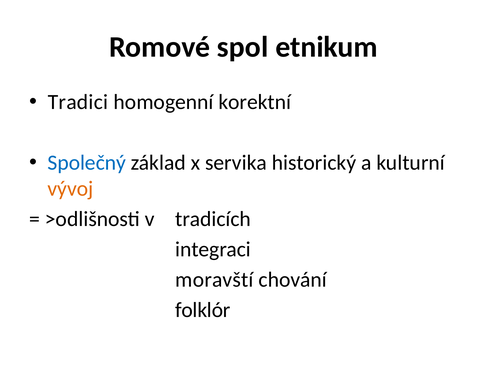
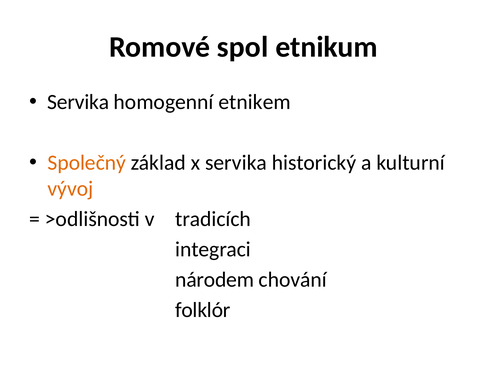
Tradici: Tradici -> Servika (78, 102)
korektní: korektní -> etnikem (255, 102)
Společný colour: blue -> orange (87, 163)
moravští: moravští -> národem (215, 280)
